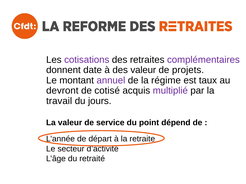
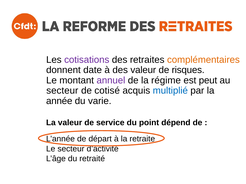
complémentaires colour: purple -> orange (203, 60)
projets: projets -> risques (188, 70)
taux: taux -> peut (208, 81)
devront: devront -> secteur (62, 91)
multiplié colour: purple -> blue (170, 91)
travail: travail -> année (59, 101)
jours: jours -> varie (100, 101)
